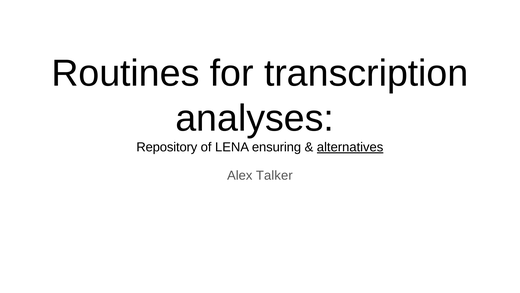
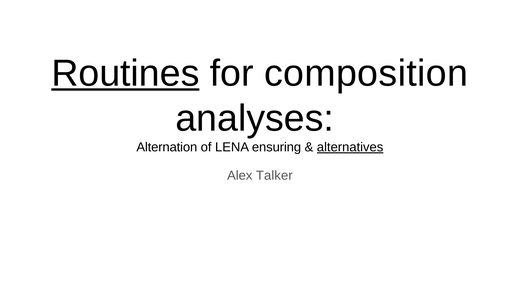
Routines underline: none -> present (125, 73)
transcription: transcription -> composition (366, 73)
Repository: Repository -> Alternation (167, 147)
